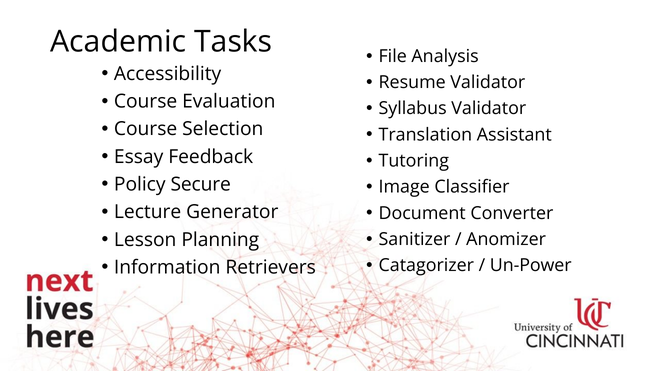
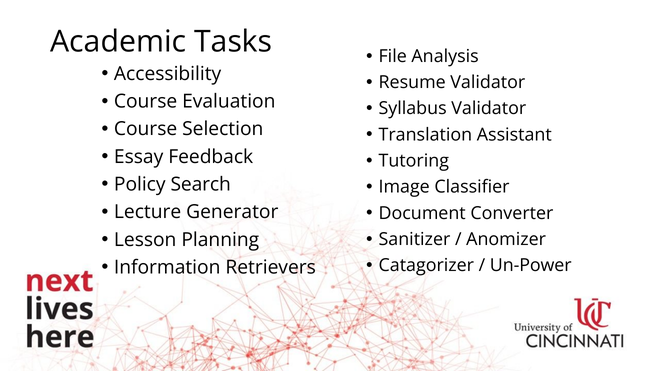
Secure: Secure -> Search (201, 185)
